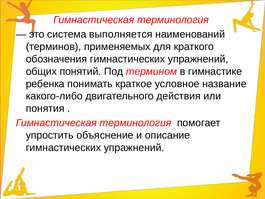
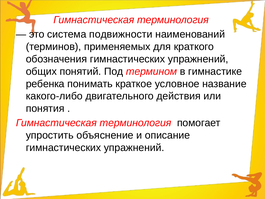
выполняется: выполняется -> подвижности (121, 34)
